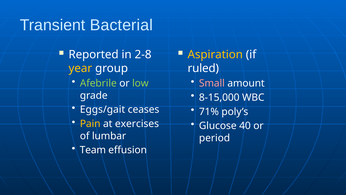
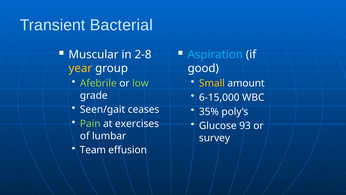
Reported: Reported -> Muscular (94, 54)
Aspiration colour: yellow -> light blue (215, 54)
ruled: ruled -> good (203, 68)
Small colour: pink -> yellow (212, 83)
8-15,000: 8-15,000 -> 6-15,000 (219, 97)
Eggs/gait: Eggs/gait -> Seen/gait (103, 109)
71%: 71% -> 35% (209, 111)
Pain colour: yellow -> light green (90, 124)
40: 40 -> 93 (245, 126)
period: period -> survey (215, 138)
